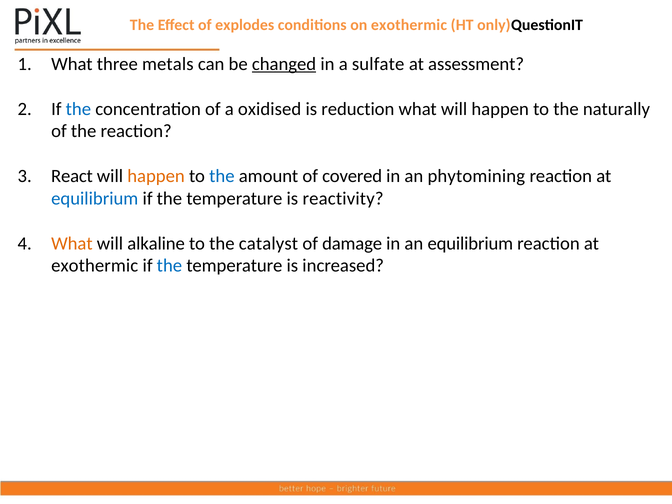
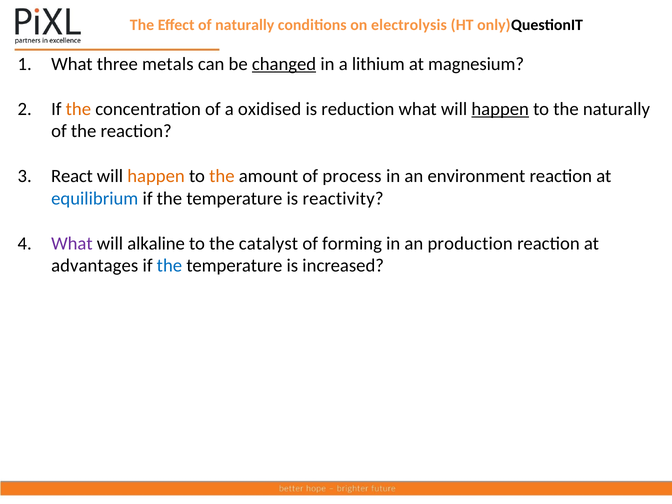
of explodes: explodes -> naturally (245, 25)
on exothermic: exothermic -> electrolysis (409, 25)
sulfate: sulfate -> lithium (378, 64)
assessment: assessment -> magnesium (476, 64)
the colour: blue -> orange (78, 109)
happen underline: none -> present (500, 109)
the colour: blue -> orange (222, 176)
covered: covered -> process (352, 176)
phytomining: phytomining -> environment (476, 176)
What colour: orange -> purple (72, 243)
damage: damage -> forming (352, 243)
an equilibrium: equilibrium -> production (470, 243)
exothermic: exothermic -> advantages (95, 266)
